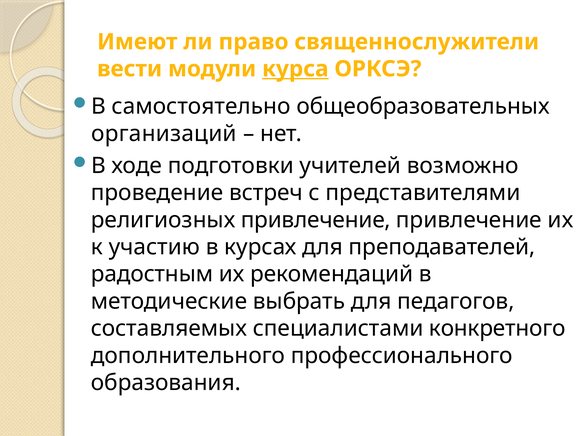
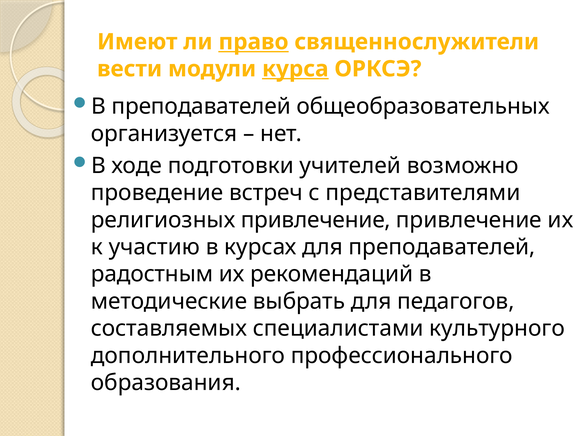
право underline: none -> present (254, 42)
В самостоятельно: самостоятельно -> преподавателей (201, 107)
организаций: организаций -> организуется (164, 134)
конкретного: конкретного -> культурного (497, 329)
